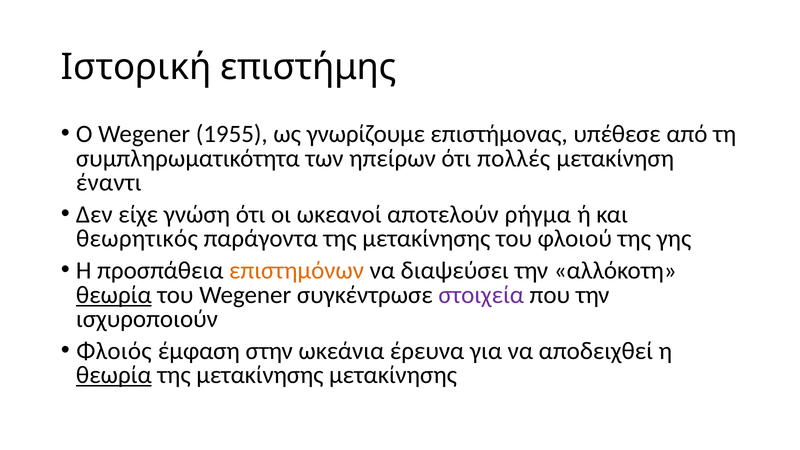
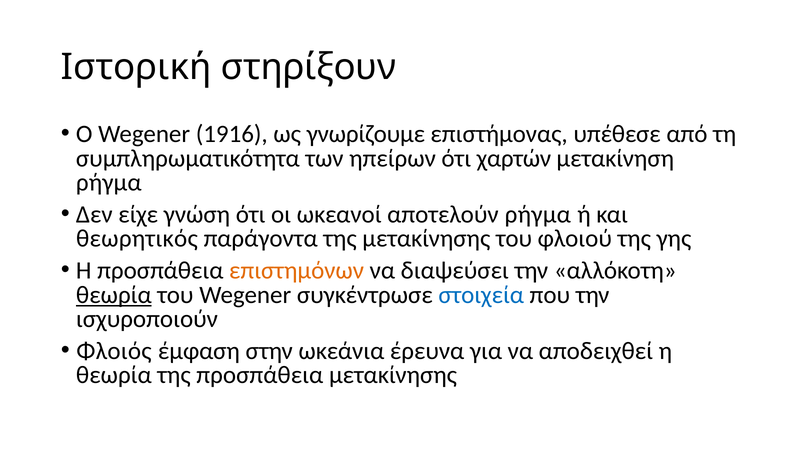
επιστήμης: επιστήμης -> στηρίξουν (308, 67)
1955: 1955 -> 1916 (232, 134)
πολλές: πολλές -> χαρτών (514, 158)
έναντι: έναντι -> ρήγμα (109, 183)
στοιχεία colour: purple -> blue (481, 295)
θεωρία underline: present -> none (114, 375)
μετακίνησης: μετακίνησης -> προσπάθεια (260, 375)
